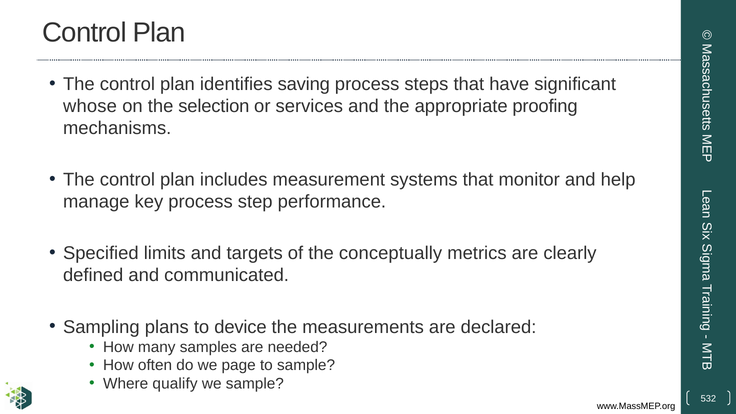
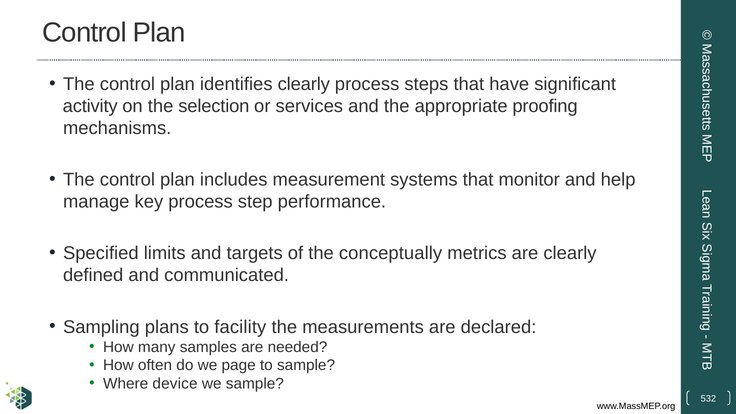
identifies saving: saving -> clearly (304, 84)
whose: whose -> activity (90, 106)
device: device -> facility (240, 327)
qualify: qualify -> device (175, 384)
